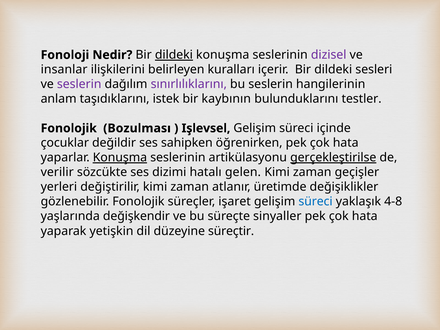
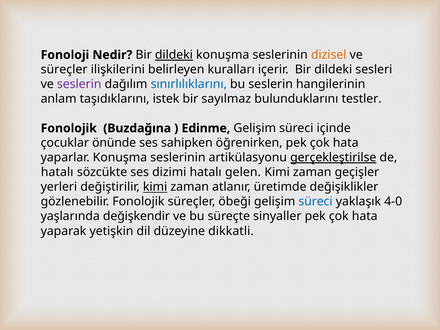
dizisel colour: purple -> orange (329, 55)
insanlar: insanlar -> süreçler (64, 70)
sınırlılıklarını colour: purple -> blue (189, 84)
kaybının: kaybının -> sayılmaz (226, 99)
Bozulması: Bozulması -> Buzdağına (137, 128)
Işlevsel: Işlevsel -> Edinme (206, 128)
değildir: değildir -> önünde (114, 143)
Konuşma underline: present -> none (120, 158)
verilir: verilir -> hatalı (57, 172)
kimi underline: none -> present (155, 187)
işaret: işaret -> öbeği (235, 202)
4-8: 4-8 -> 4-0 (393, 202)
süreçtir: süreçtir -> dikkatli (231, 231)
